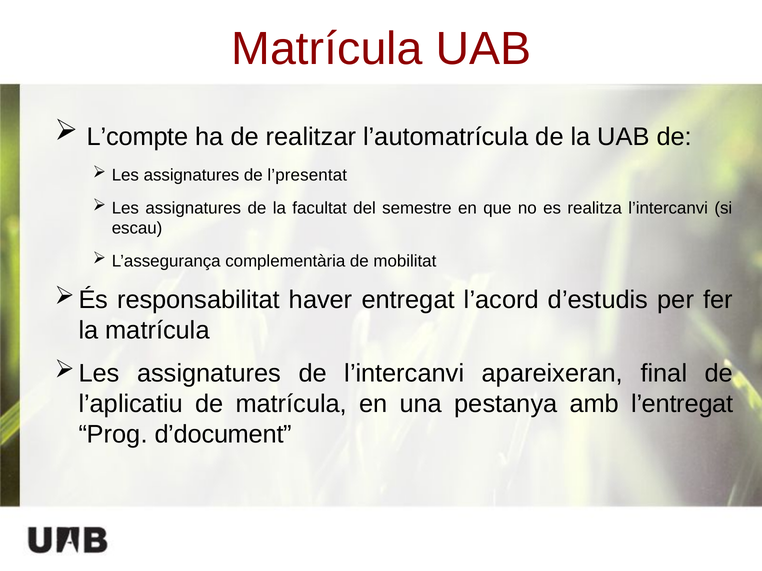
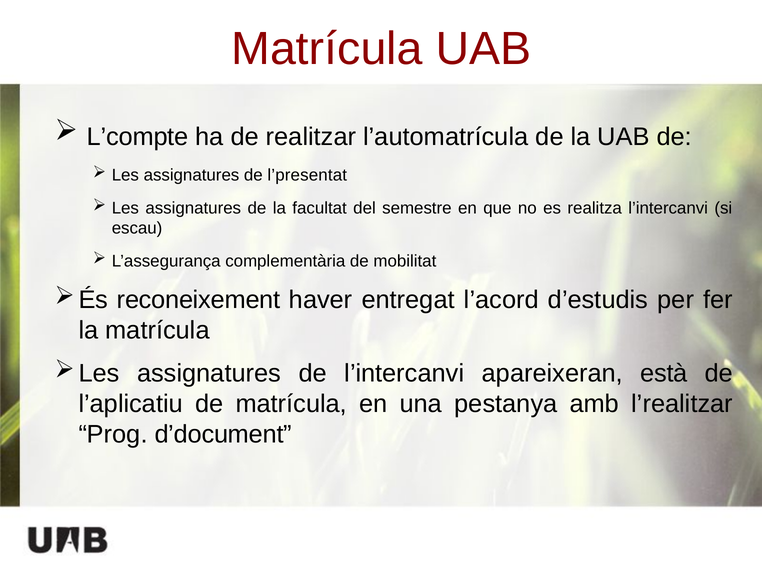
responsabilitat: responsabilitat -> reconeixement (199, 300)
final: final -> està (664, 374)
l’entregat: l’entregat -> l’realitzar (682, 404)
